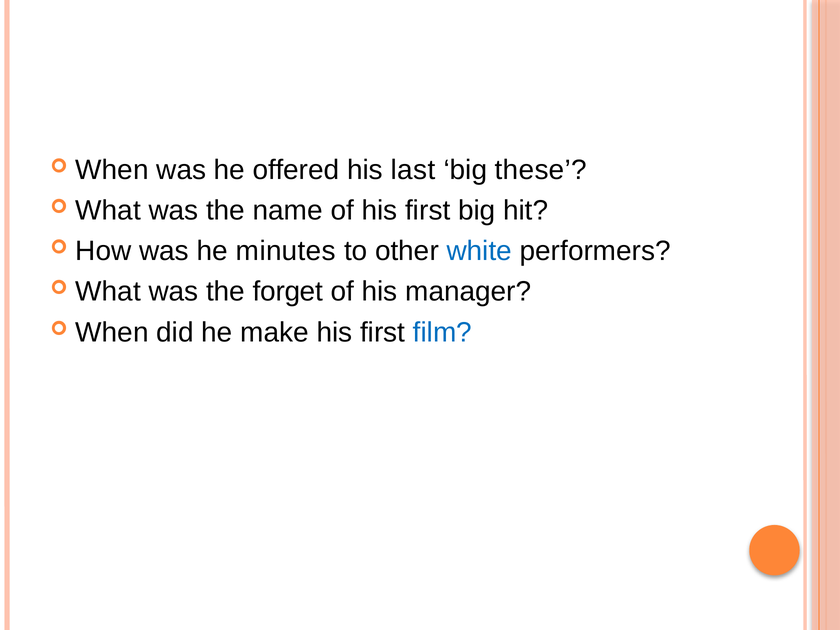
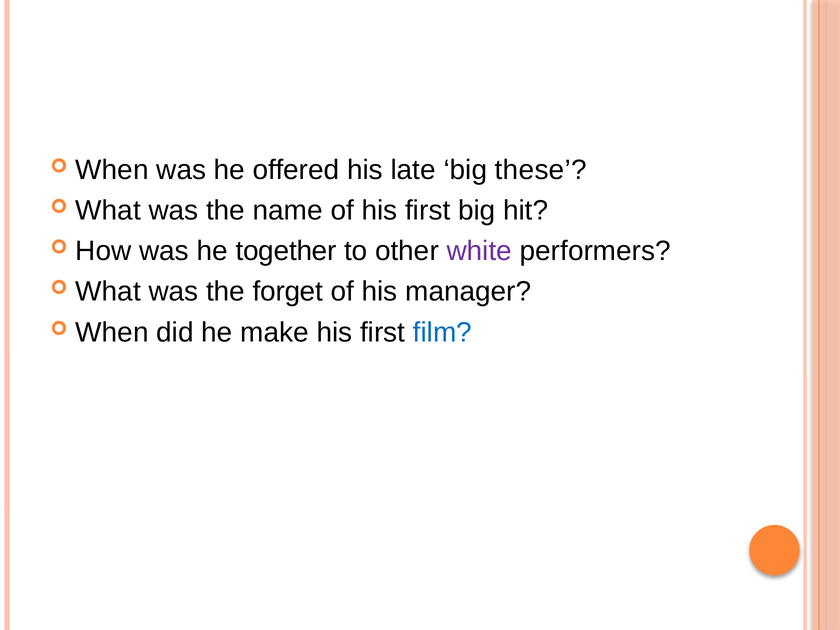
last: last -> late (413, 170)
minutes: minutes -> together (286, 251)
white colour: blue -> purple (479, 251)
